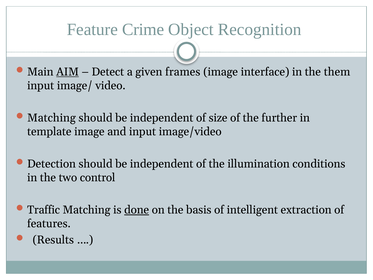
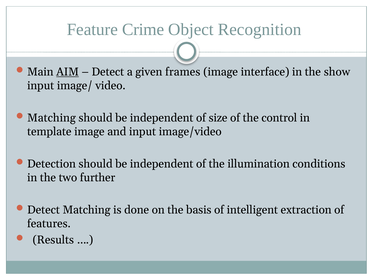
them: them -> show (337, 72)
further: further -> control (279, 118)
control: control -> further (98, 177)
Traffic: Traffic -> Detect (44, 210)
done underline: present -> none (137, 210)
